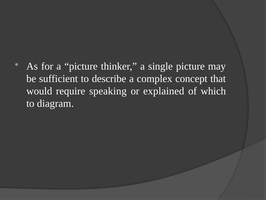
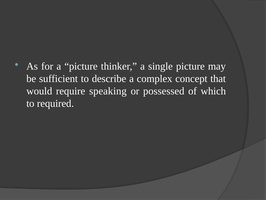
explained: explained -> possessed (164, 91)
diagram: diagram -> required (55, 103)
